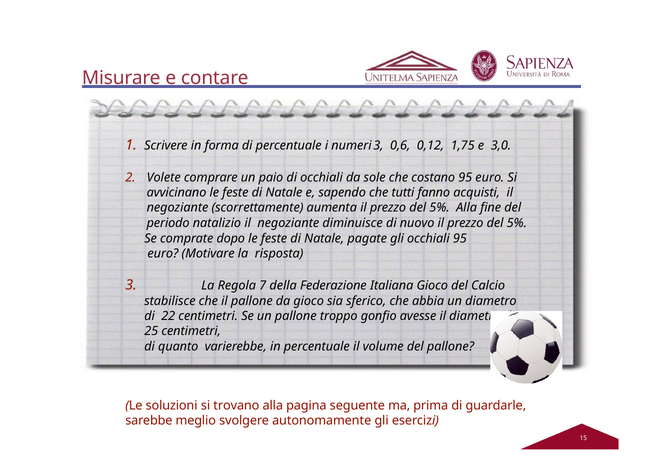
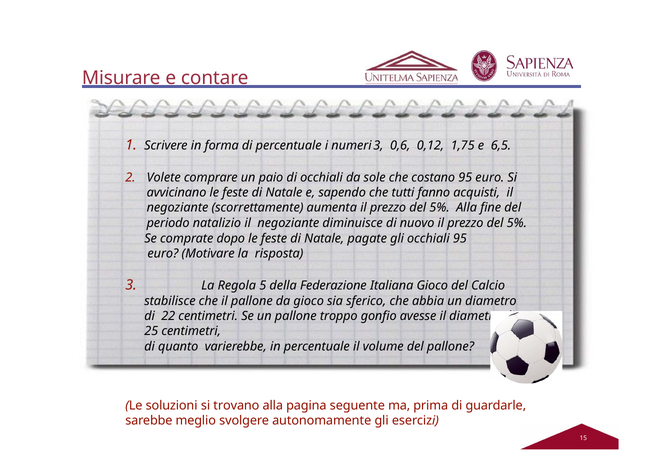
3,0: 3,0 -> 6,5 (501, 146)
7: 7 -> 5 (263, 286)
